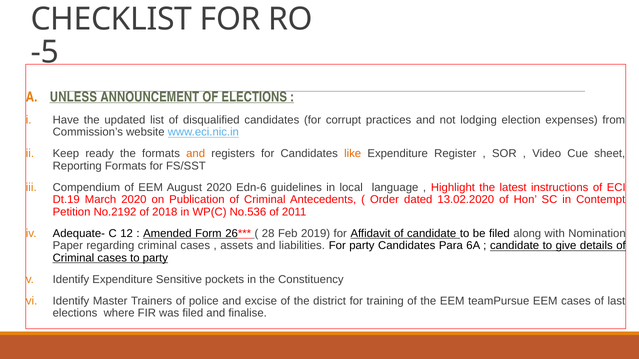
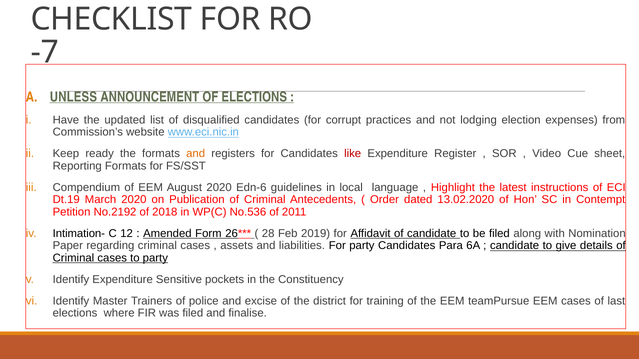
-5: -5 -> -7 (45, 52)
like colour: orange -> red (353, 154)
Adequate-: Adequate- -> Intimation- (79, 234)
